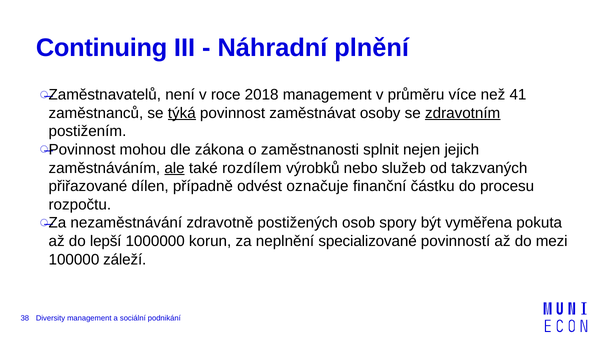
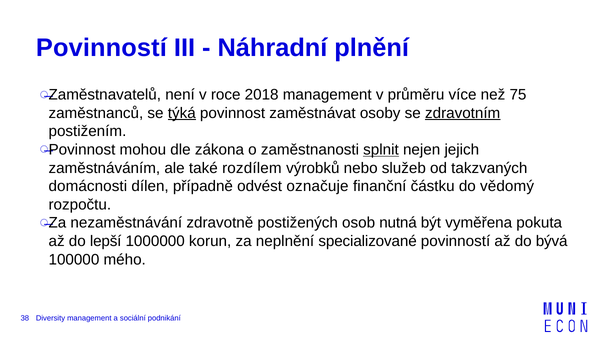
Continuing: Continuing -> Povinností (101, 48)
41: 41 -> 75 (518, 95)
splnit underline: none -> present (381, 150)
ale underline: present -> none (175, 168)
přiřazované: přiřazované -> domácnosti (88, 186)
procesu: procesu -> vědomý (507, 186)
spory: spory -> nutná (398, 223)
mezi: mezi -> bývá (552, 241)
záleží: záleží -> mého (125, 259)
